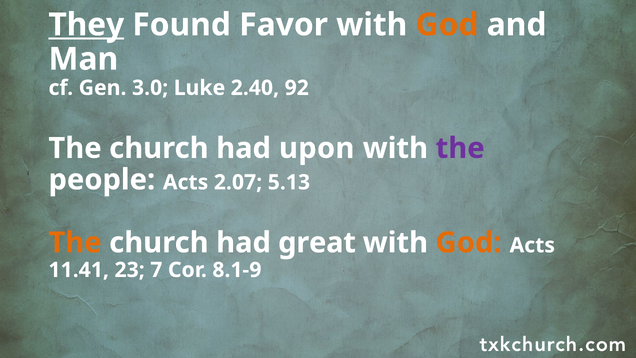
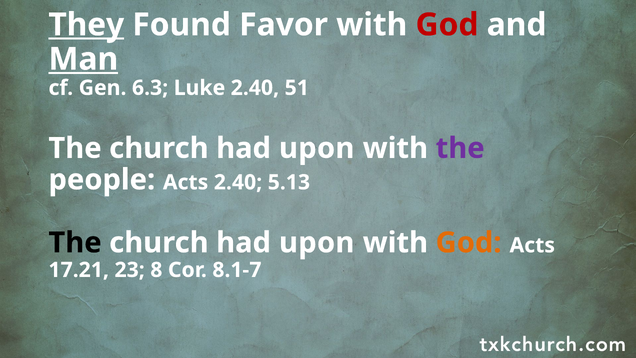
God colour: orange -> red (447, 25)
Man underline: none -> present (83, 59)
3.0: 3.0 -> 6.3 (150, 88)
92: 92 -> 51 (297, 88)
Acts 2.07: 2.07 -> 2.40 (238, 182)
The colour: orange -> black (75, 243)
great: great -> upon (317, 243)
11.41: 11.41 -> 17.21 (79, 270)
7: 7 -> 8 (156, 270)
8.1-9: 8.1-9 -> 8.1-7 (237, 270)
